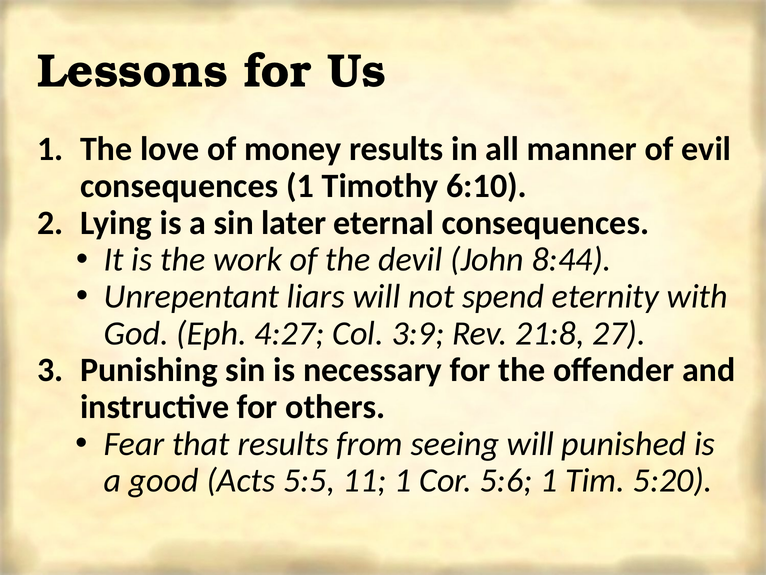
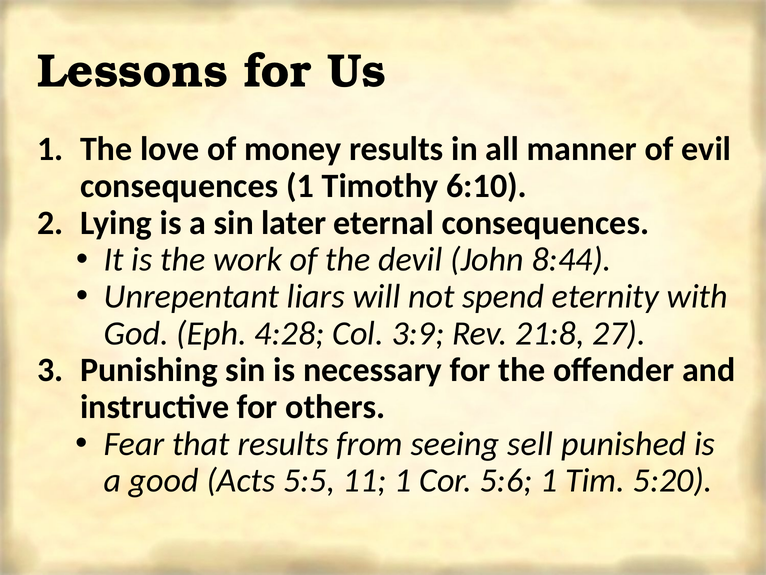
4:27: 4:27 -> 4:28 (289, 333)
seeing will: will -> sell (530, 443)
